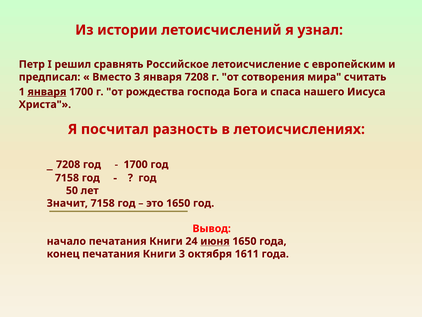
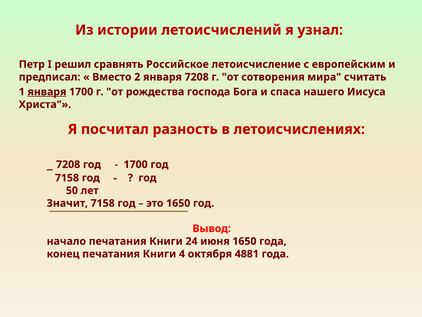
Вместо 3: 3 -> 2 (137, 77)
июня underline: present -> none (215, 241)
Книги 3: 3 -> 4 (182, 254)
1611: 1611 -> 4881 (247, 254)
